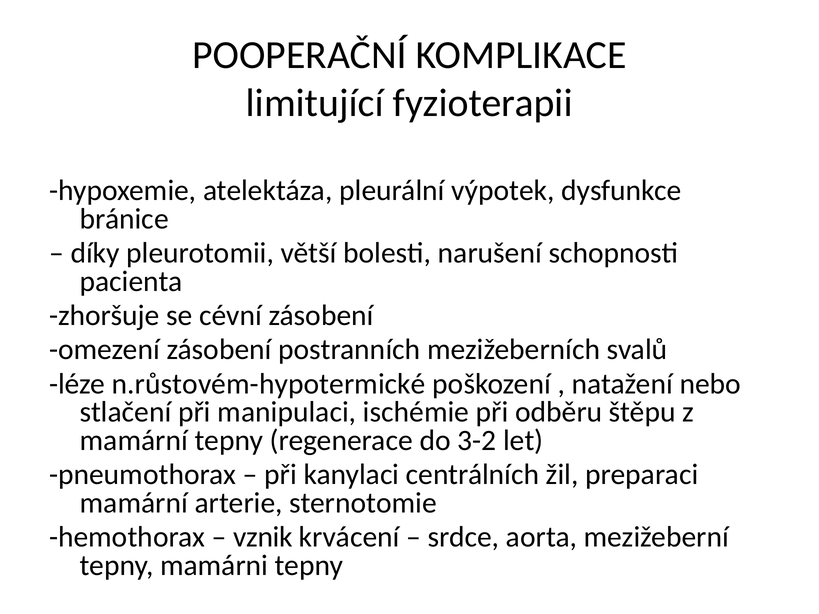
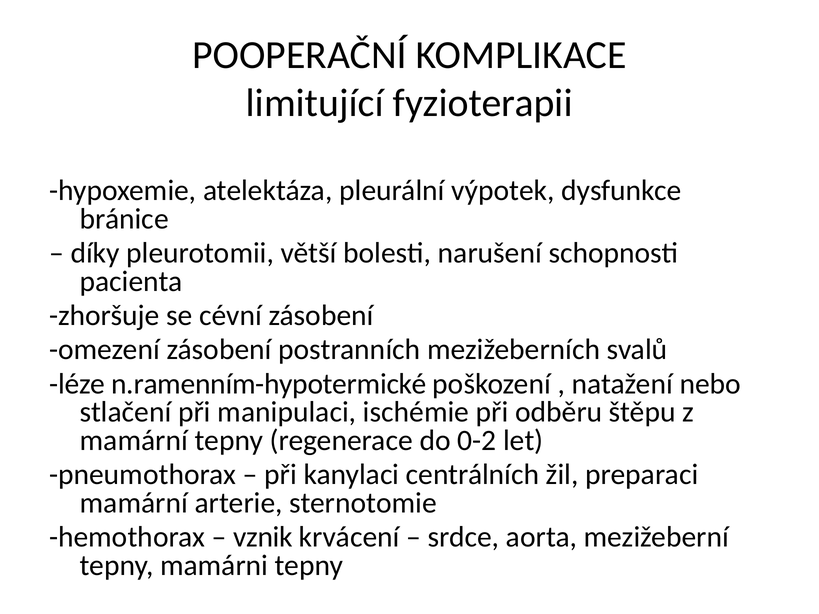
n.růstovém-hypotermické: n.růstovém-hypotermické -> n.ramenním-hypotermické (269, 384)
3-2: 3-2 -> 0-2 (477, 441)
